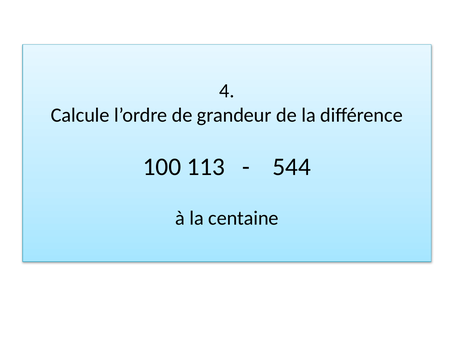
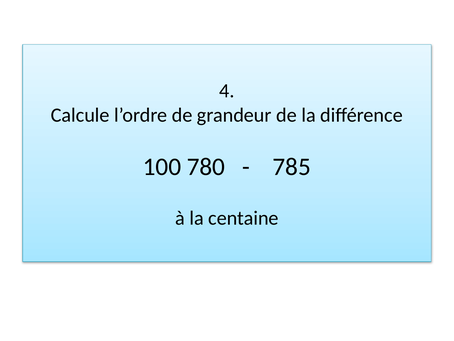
113: 113 -> 780 (206, 167)
544: 544 -> 785 (292, 167)
